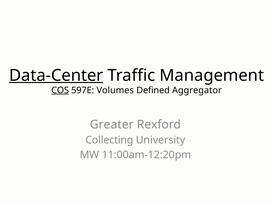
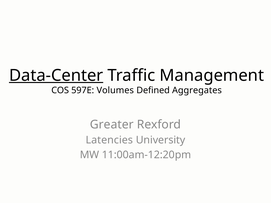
COS underline: present -> none (60, 90)
Aggregator: Aggregator -> Aggregates (197, 90)
Collecting: Collecting -> Latencies (109, 140)
